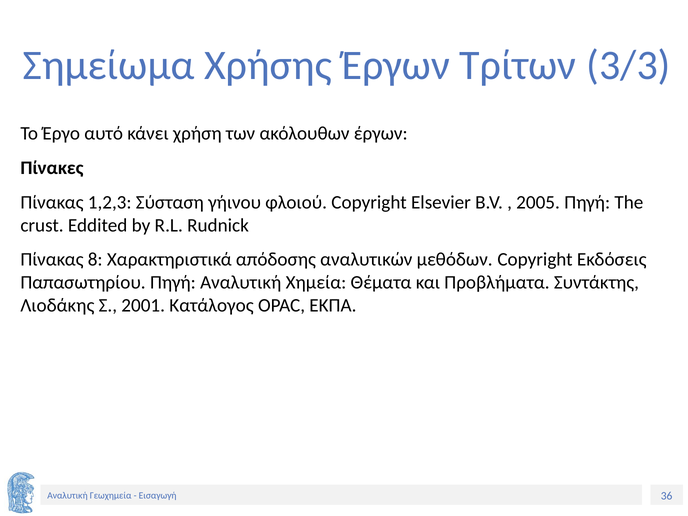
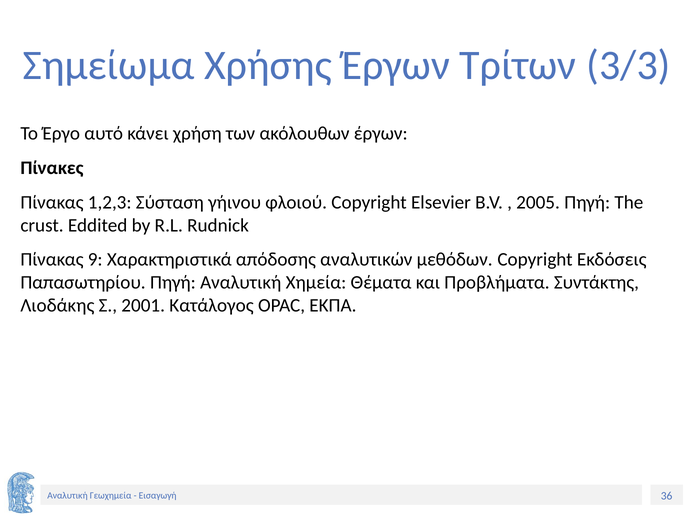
8: 8 -> 9 (95, 260)
